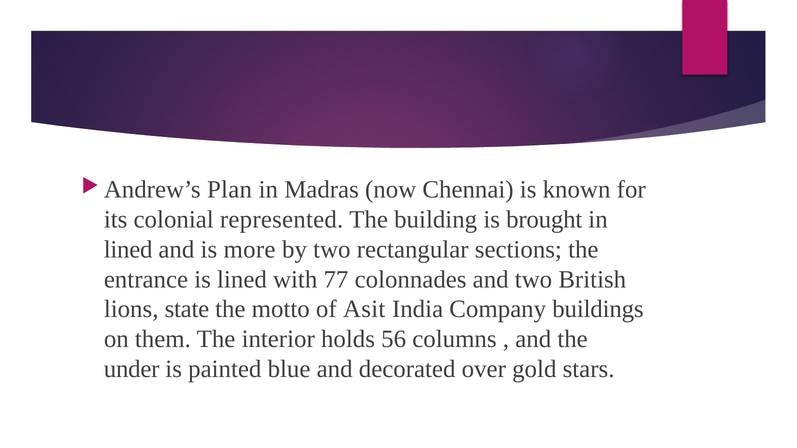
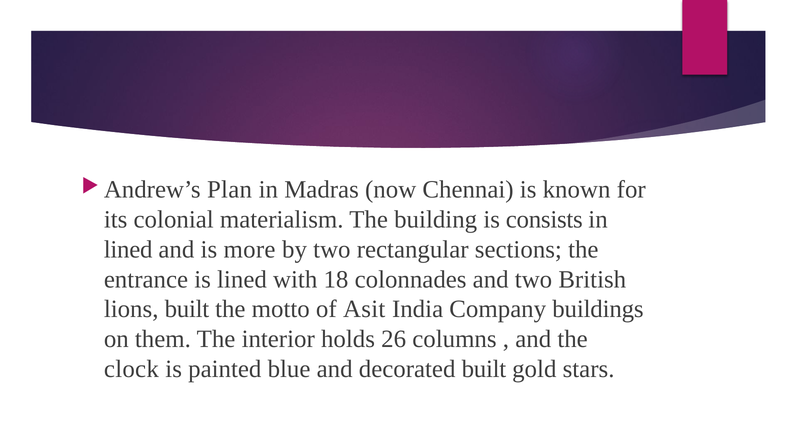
represented: represented -> materialism (282, 220)
brought: brought -> consists (544, 220)
77: 77 -> 18 (336, 280)
lions state: state -> built (187, 309)
56: 56 -> 26 (394, 339)
under: under -> clock (131, 369)
decorated over: over -> built (484, 369)
